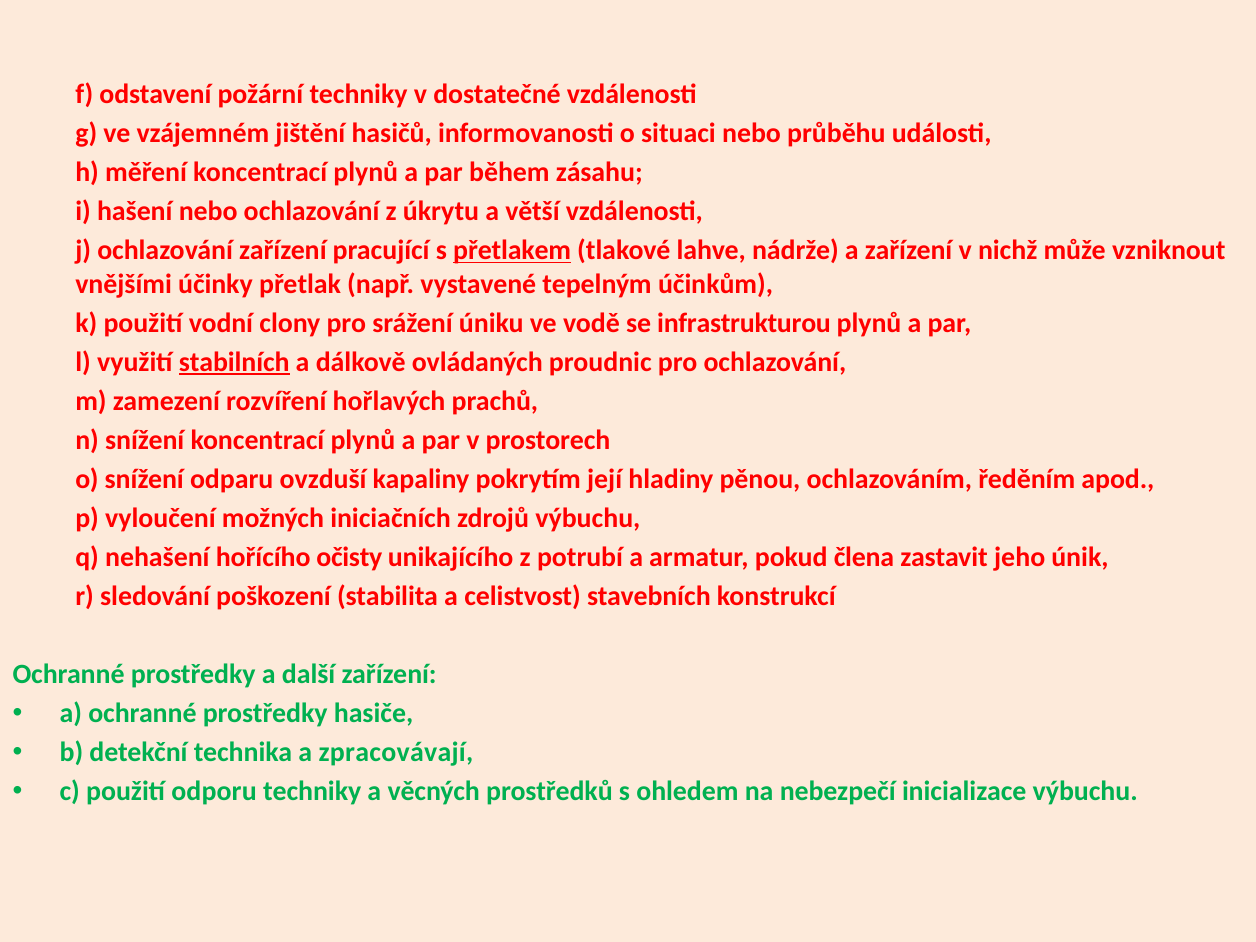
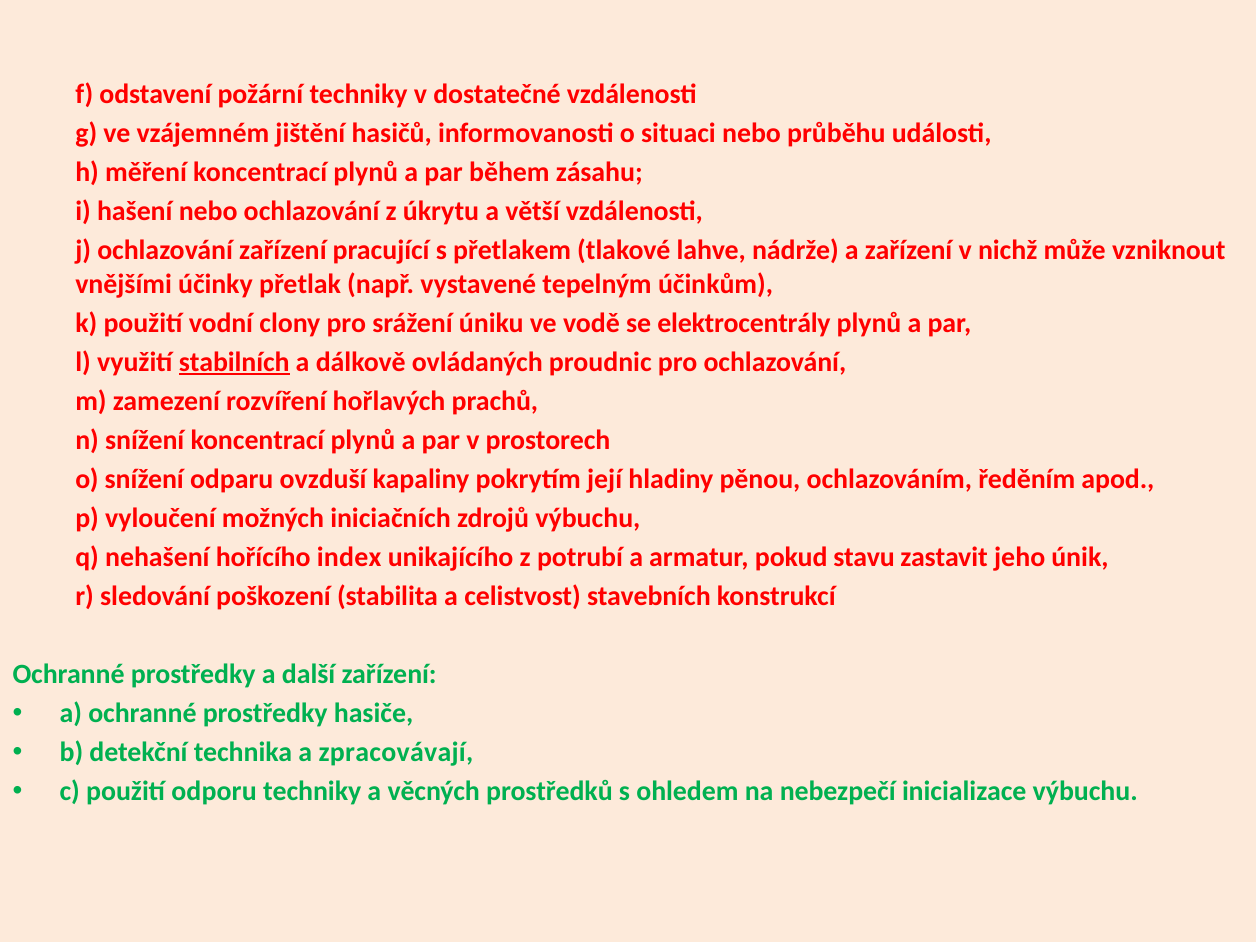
přetlakem underline: present -> none (512, 250)
infrastrukturou: infrastrukturou -> elektrocentrály (744, 323)
očisty: očisty -> index (349, 557)
člena: člena -> stavu (864, 557)
